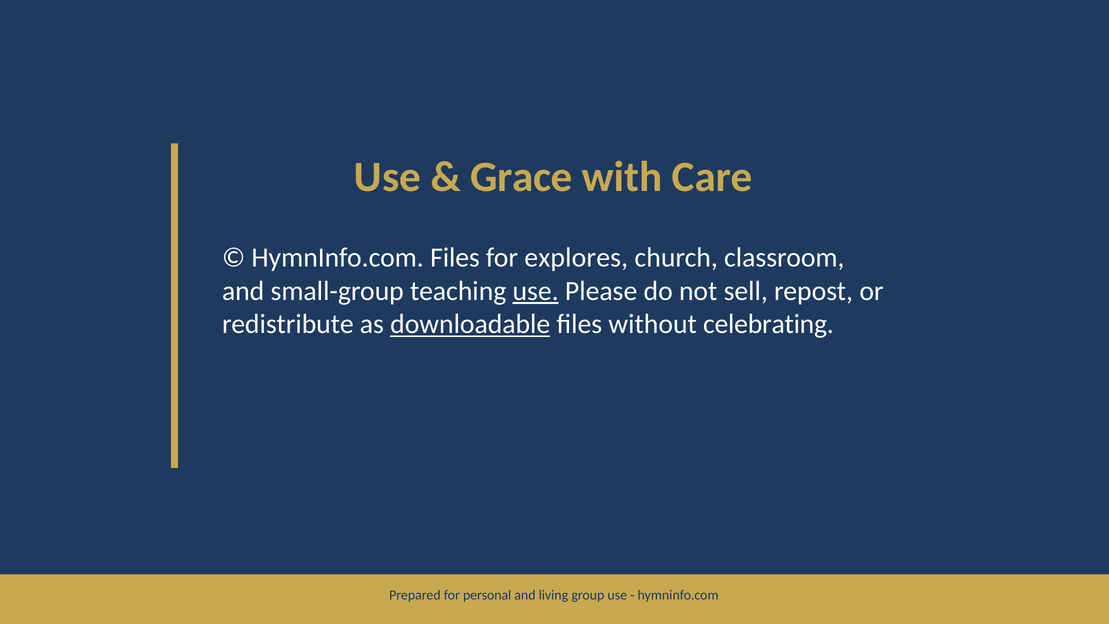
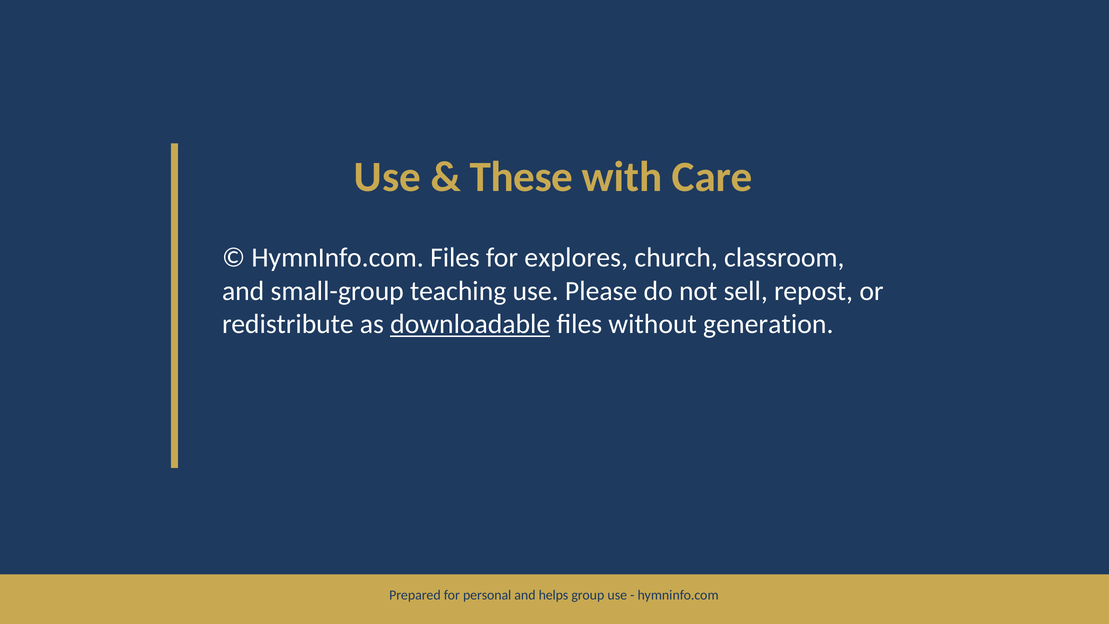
Grace: Grace -> These (521, 177)
use underline: present -> none (536, 291)
celebrating: celebrating -> generation (768, 324)
living: living -> helps (553, 595)
